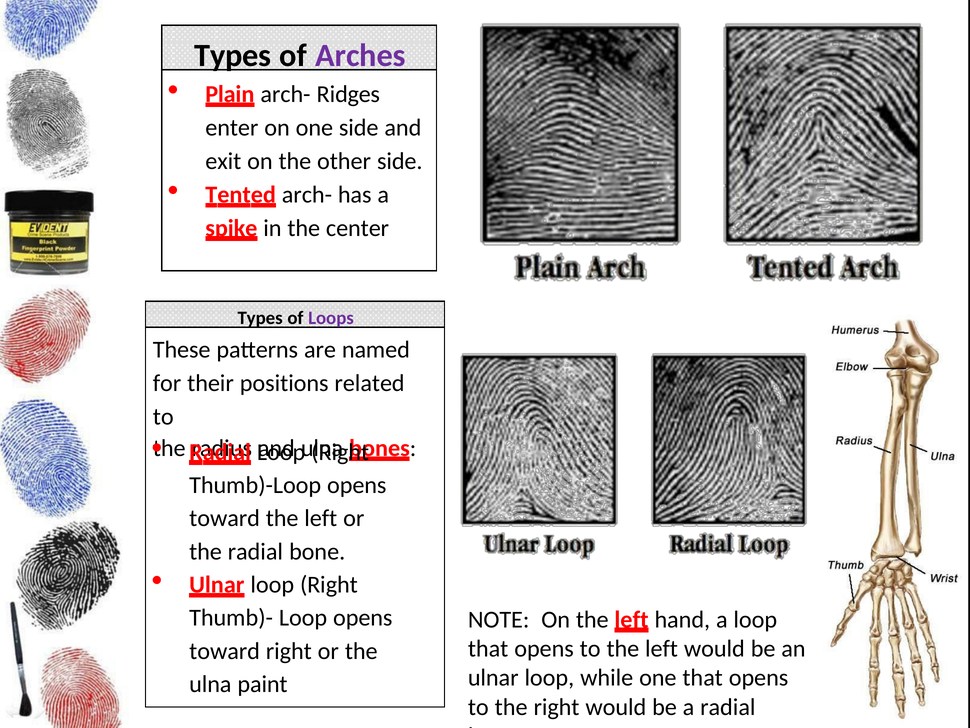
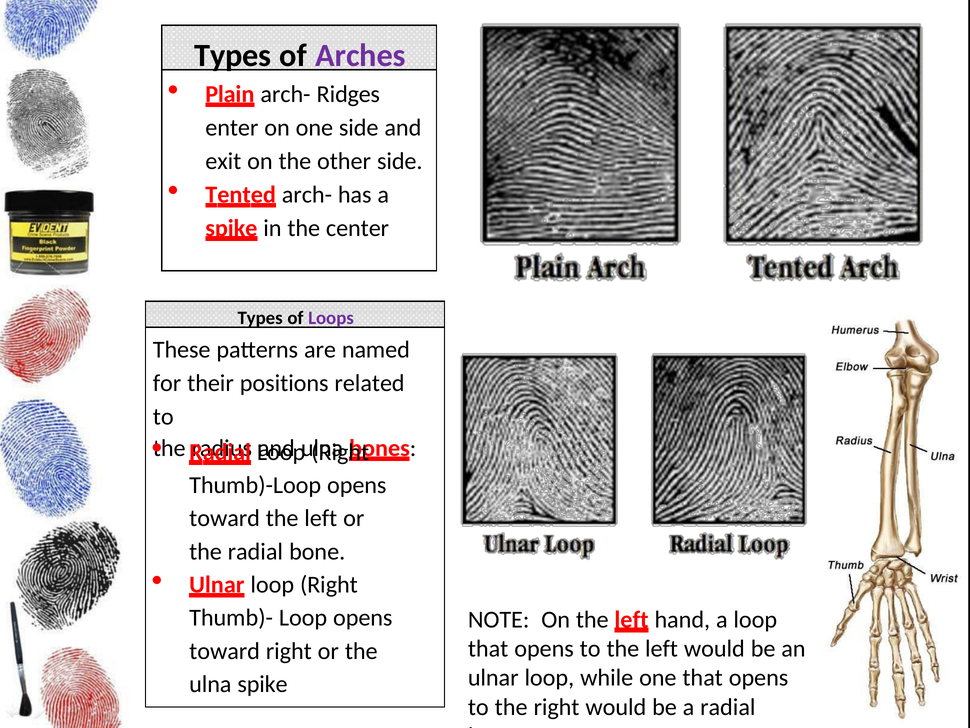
ulna paint: paint -> spike (263, 684)
